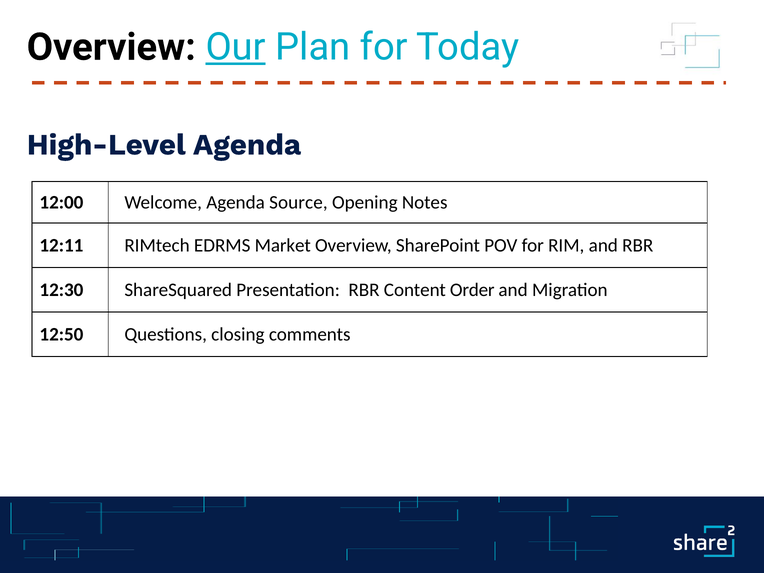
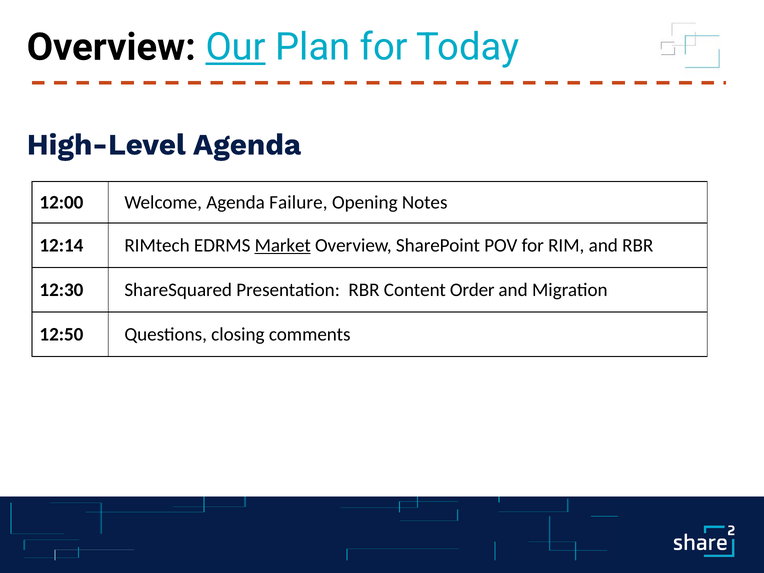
Source: Source -> Failure (298, 202)
12:11: 12:11 -> 12:14 (61, 245)
Market underline: none -> present (283, 245)
